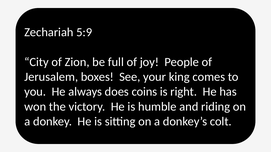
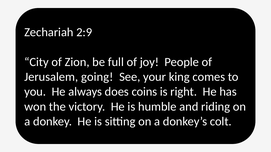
5:9: 5:9 -> 2:9 (84, 32)
boxes: boxes -> going (97, 77)
